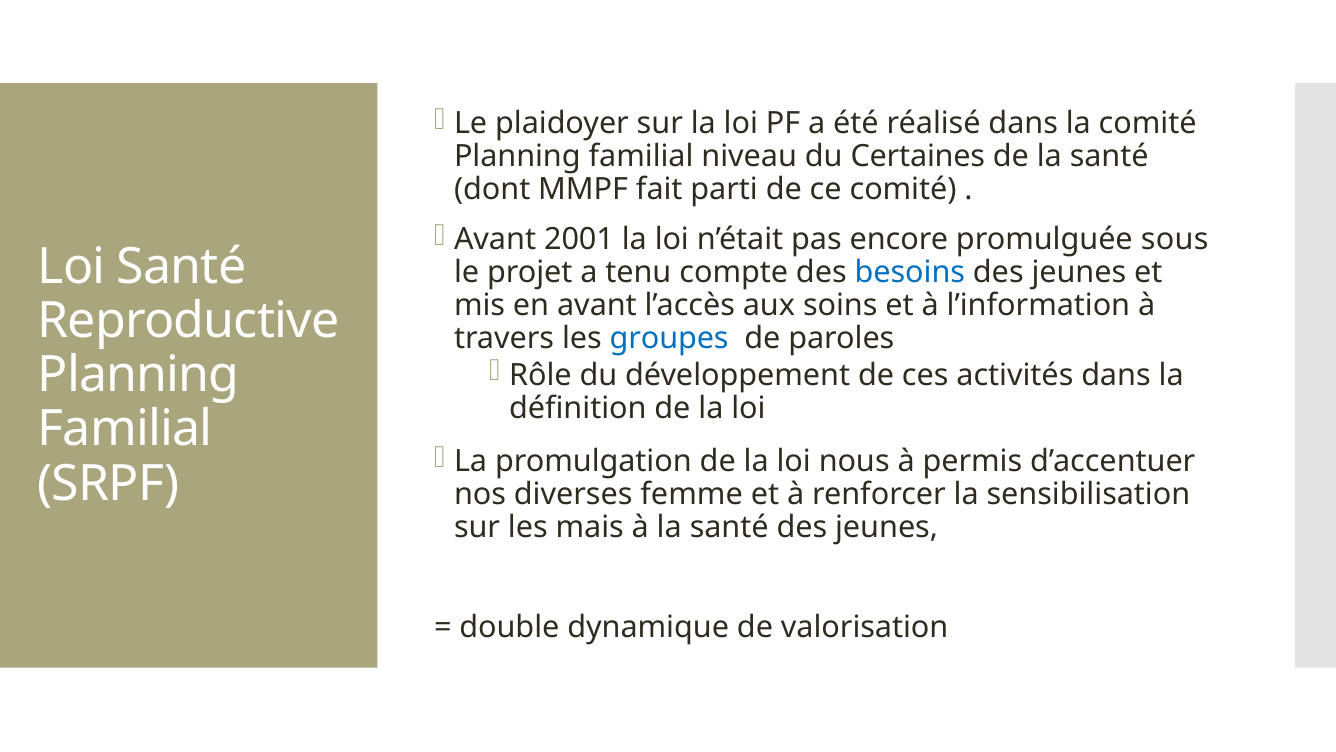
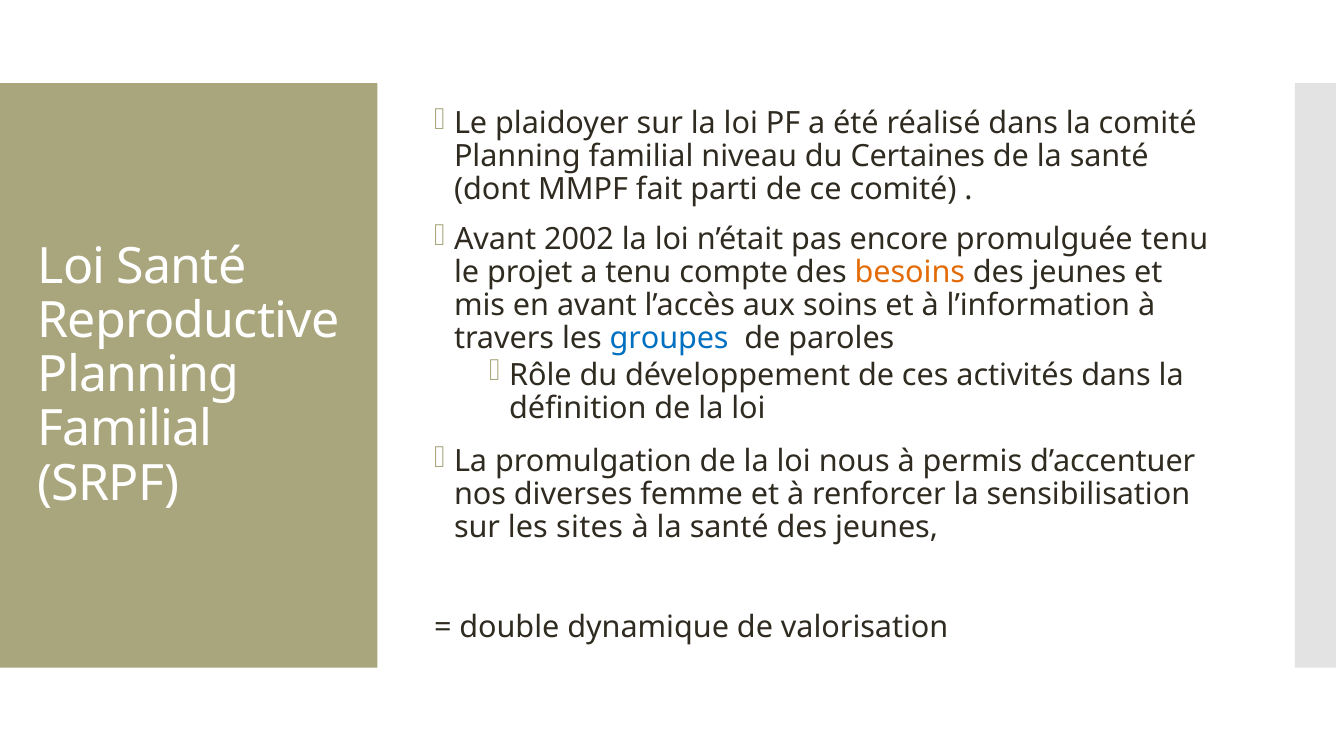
2001: 2001 -> 2002 (579, 239)
promulguée sous: sous -> tenu (1175, 239)
besoins colour: blue -> orange (910, 272)
mais: mais -> sites (590, 527)
